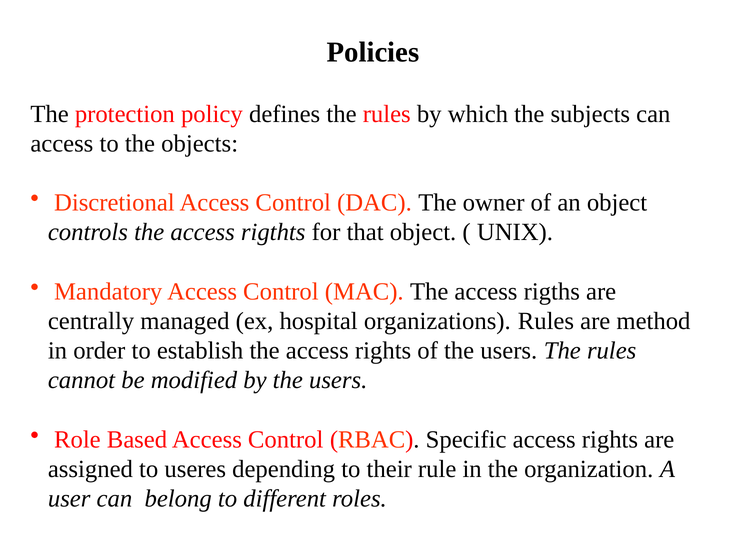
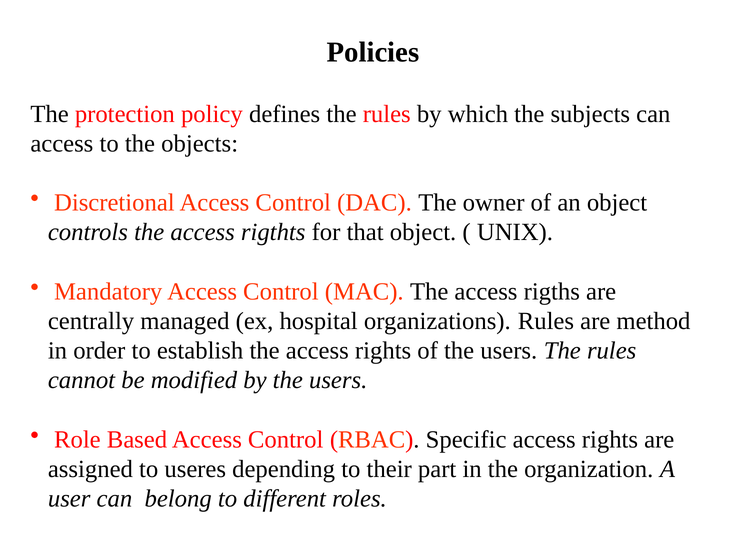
rule: rule -> part (437, 470)
